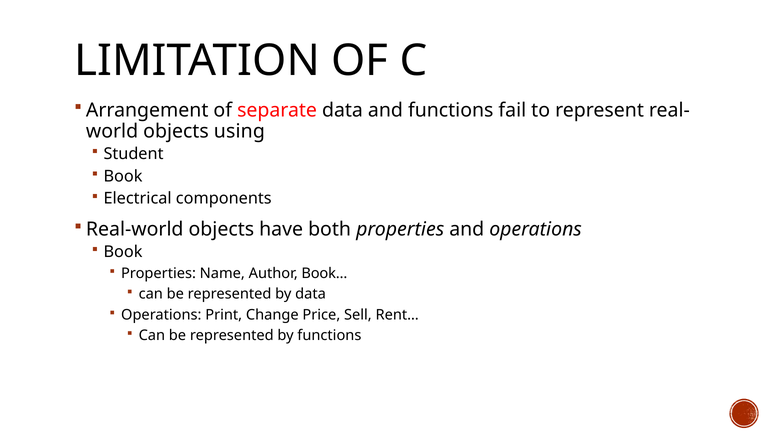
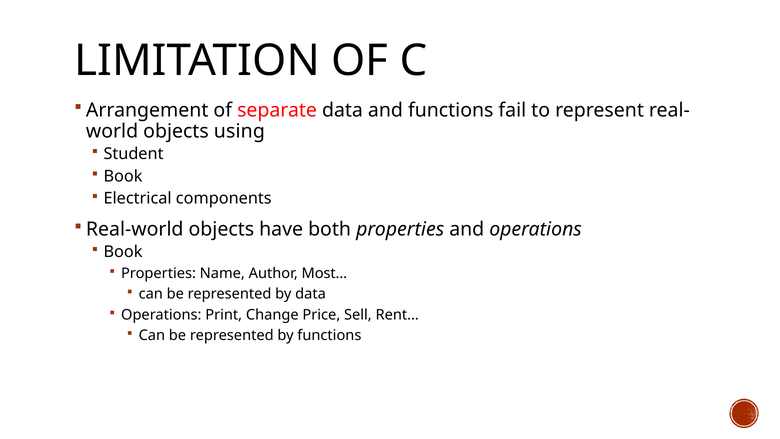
Book…: Book… -> Most… (324, 273)
